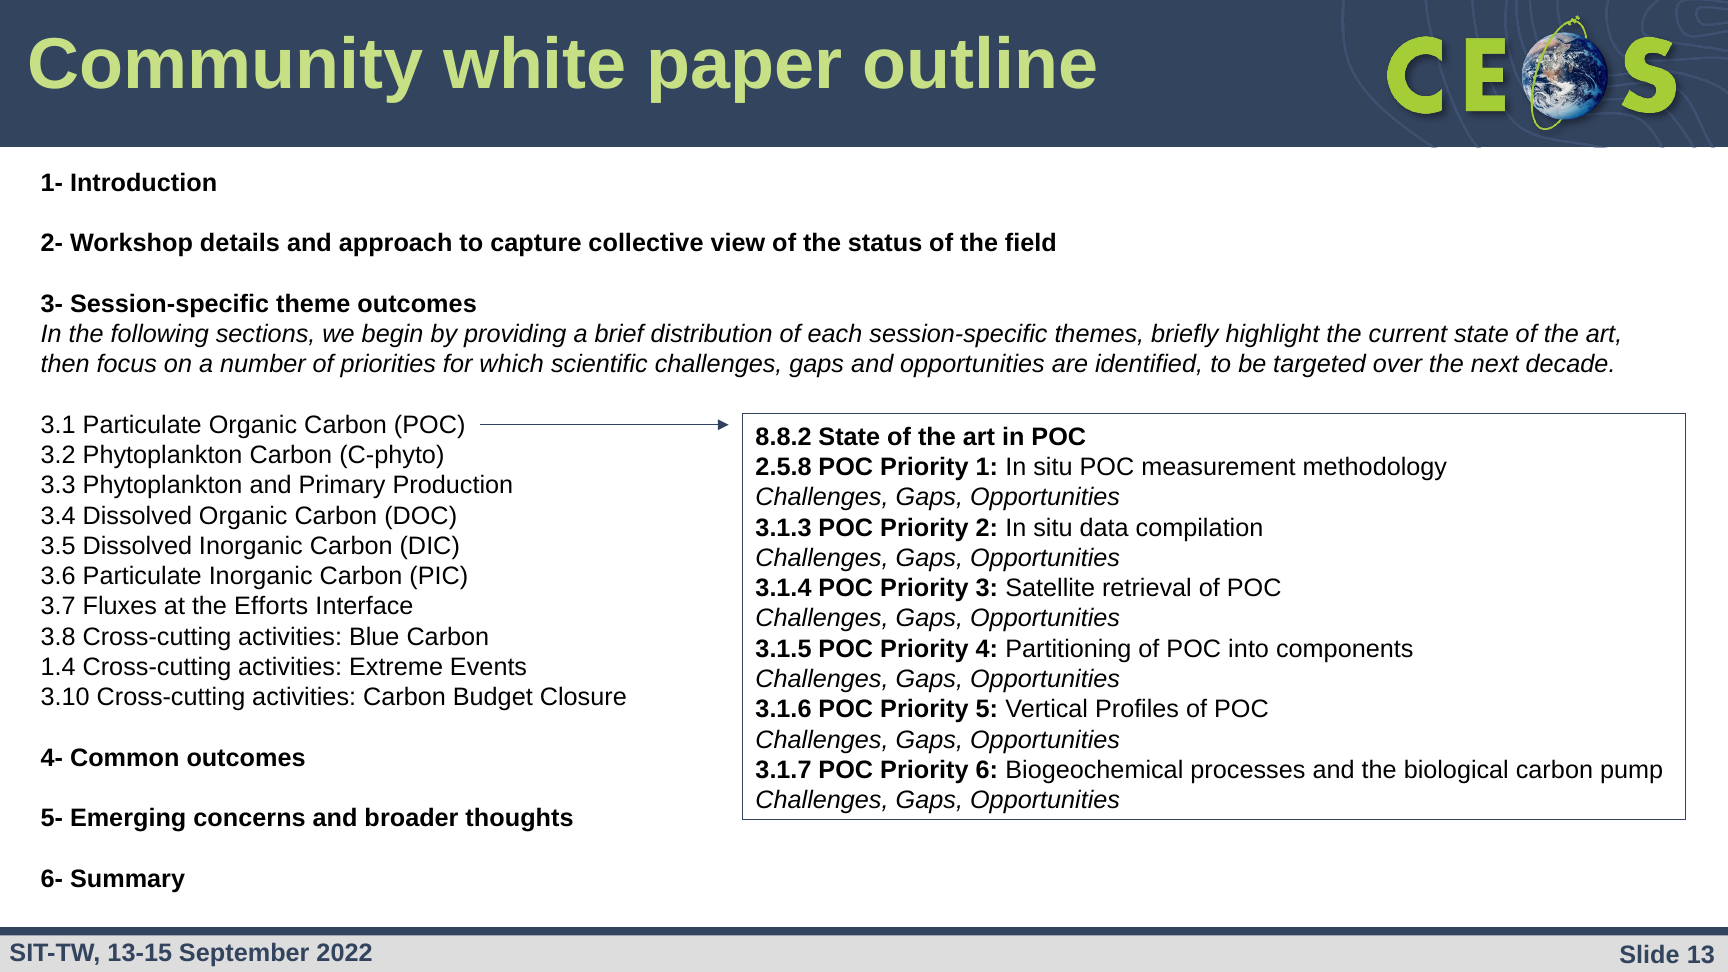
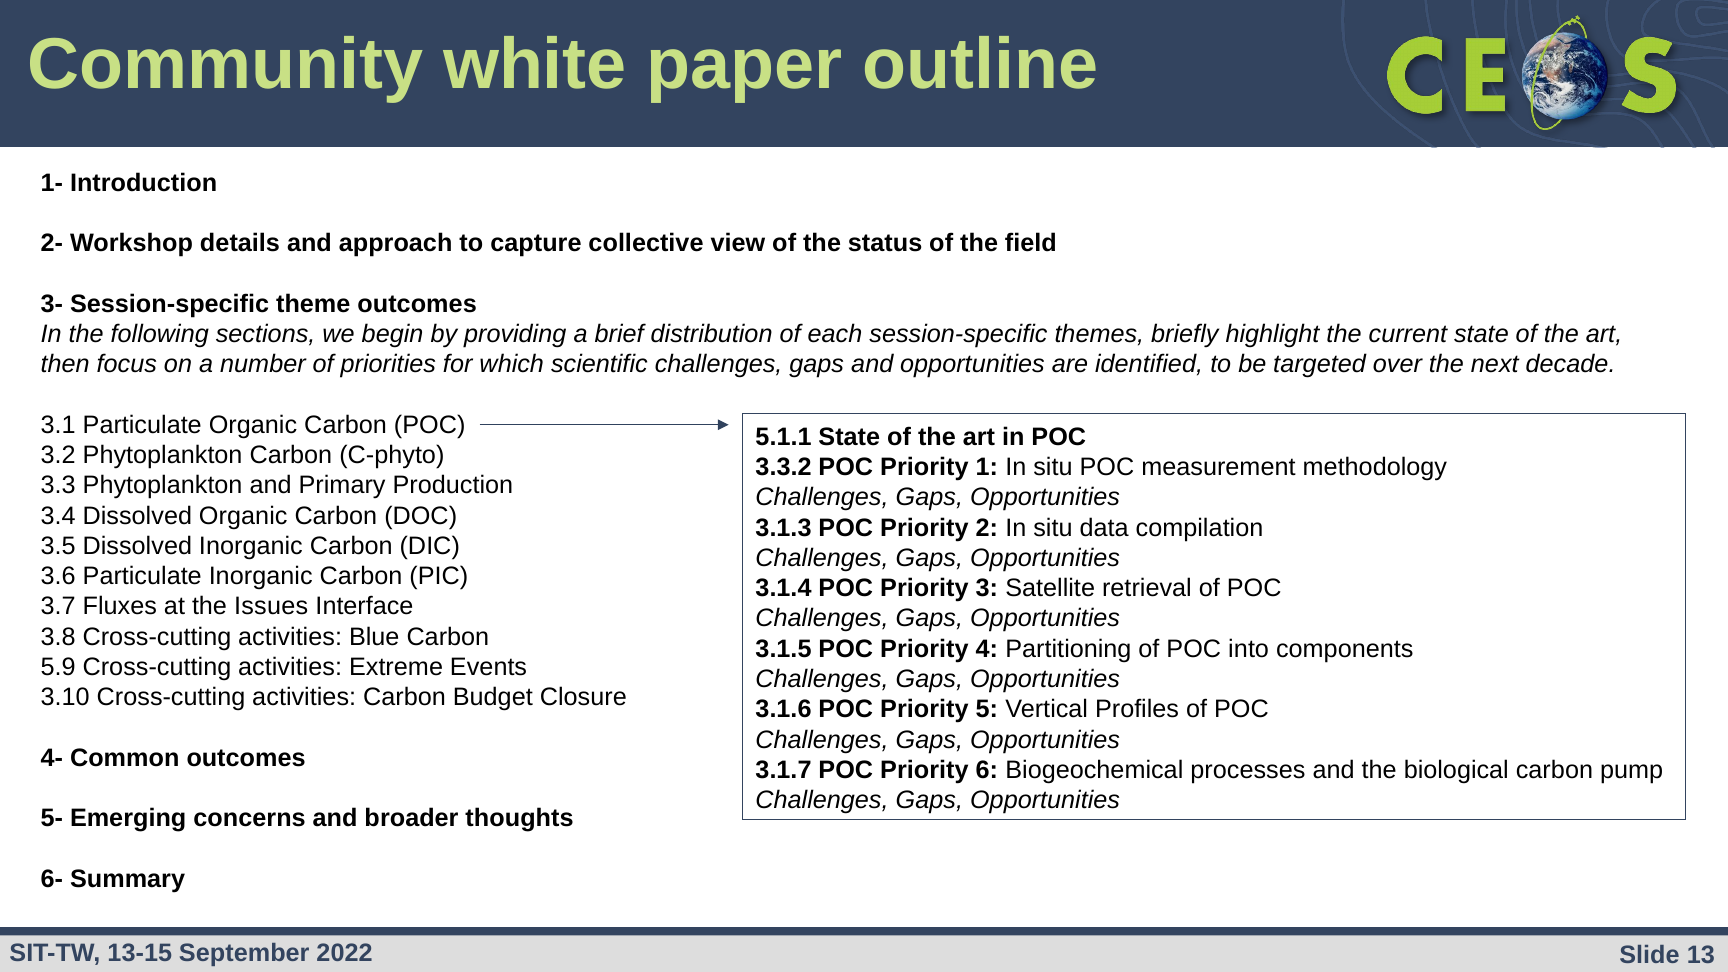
8.8.2: 8.8.2 -> 5.1.1 (784, 437)
2.5.8: 2.5.8 -> 3.3.2 (784, 467)
Efforts: Efforts -> Issues (271, 607)
1.4: 1.4 -> 5.9 (58, 667)
